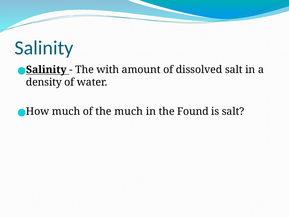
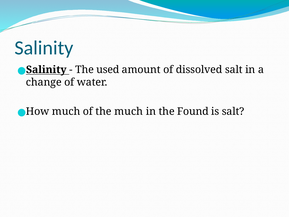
with: with -> used (108, 70)
density: density -> change (44, 82)
